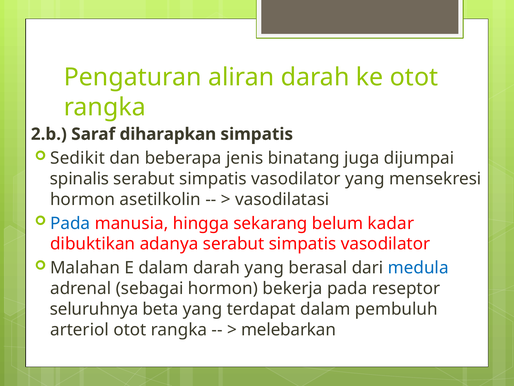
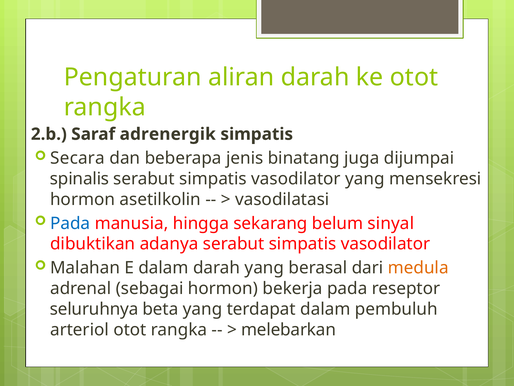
diharapkan: diharapkan -> adrenergik (168, 134)
Sedikit: Sedikit -> Secara (77, 158)
kadar: kadar -> sinyal (391, 223)
medula colour: blue -> orange (418, 268)
